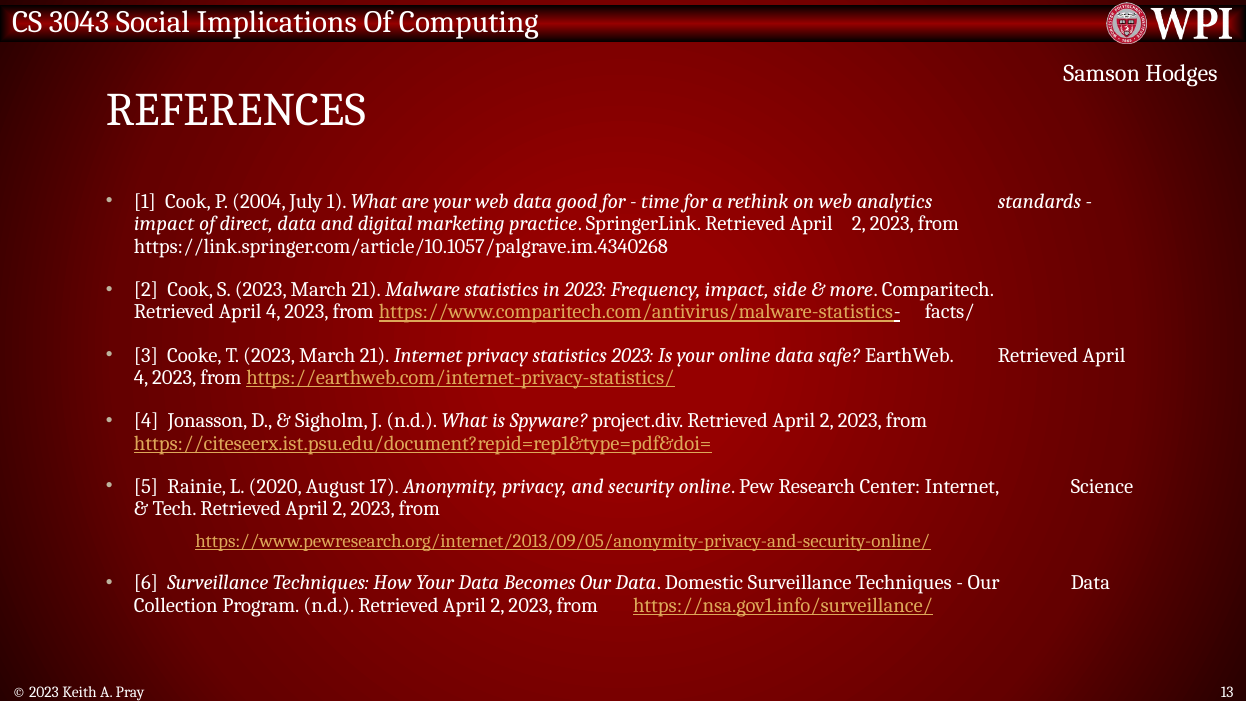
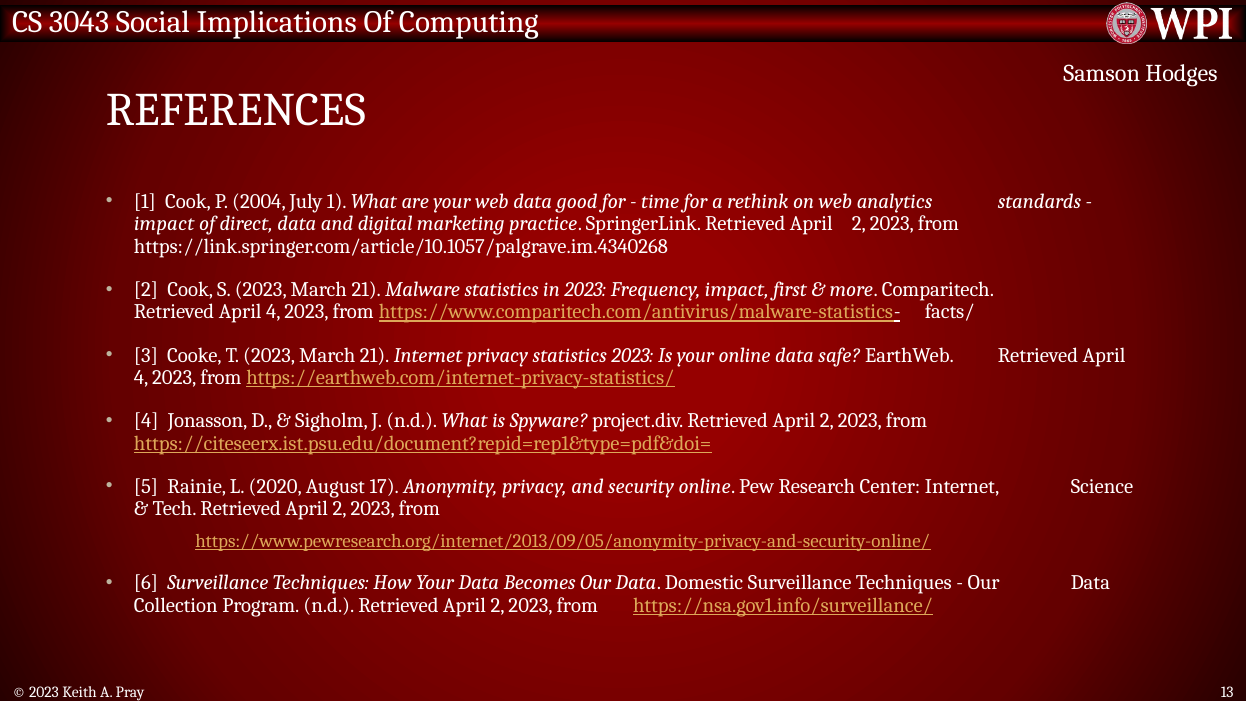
side: side -> first (790, 290)
